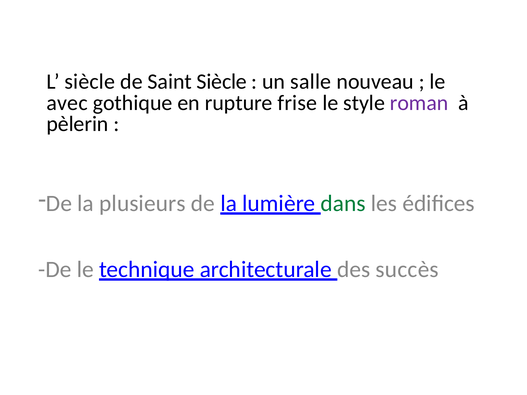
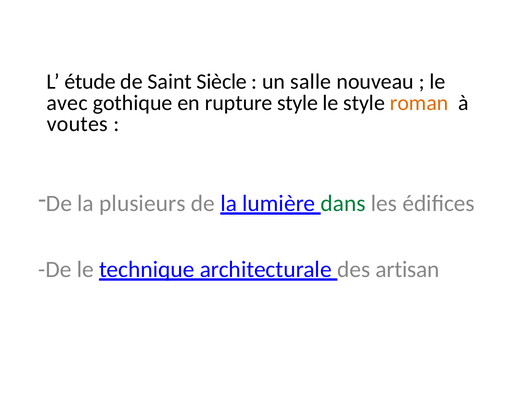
L siècle: siècle -> étude (90, 82)
rupture frise: frise -> style (298, 103)
roman colour: purple -> orange (419, 103)
pèlerin: pèlerin -> voutes (77, 124)
succès: succès -> artisan (407, 270)
